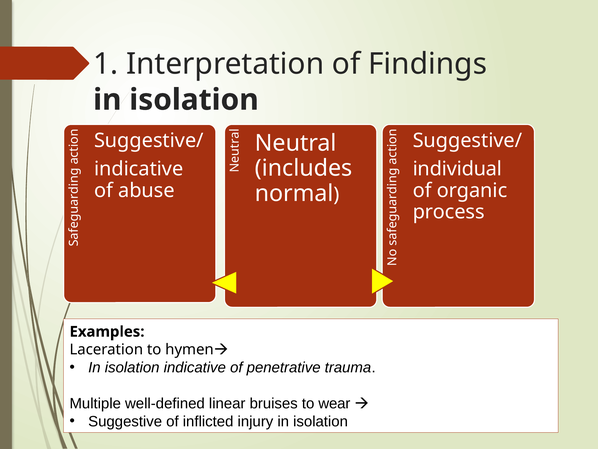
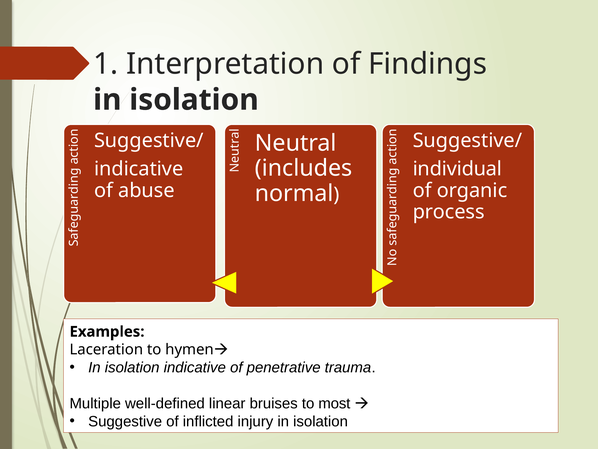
wear: wear -> most (334, 403)
